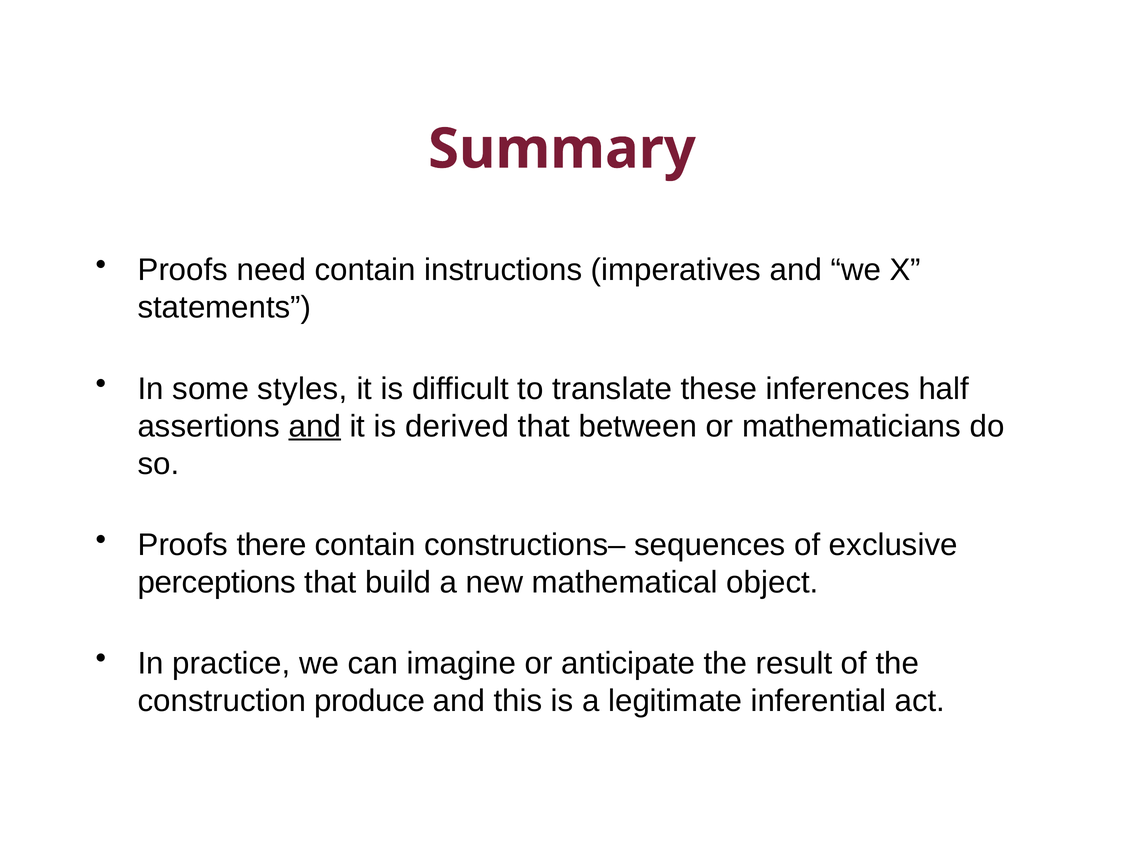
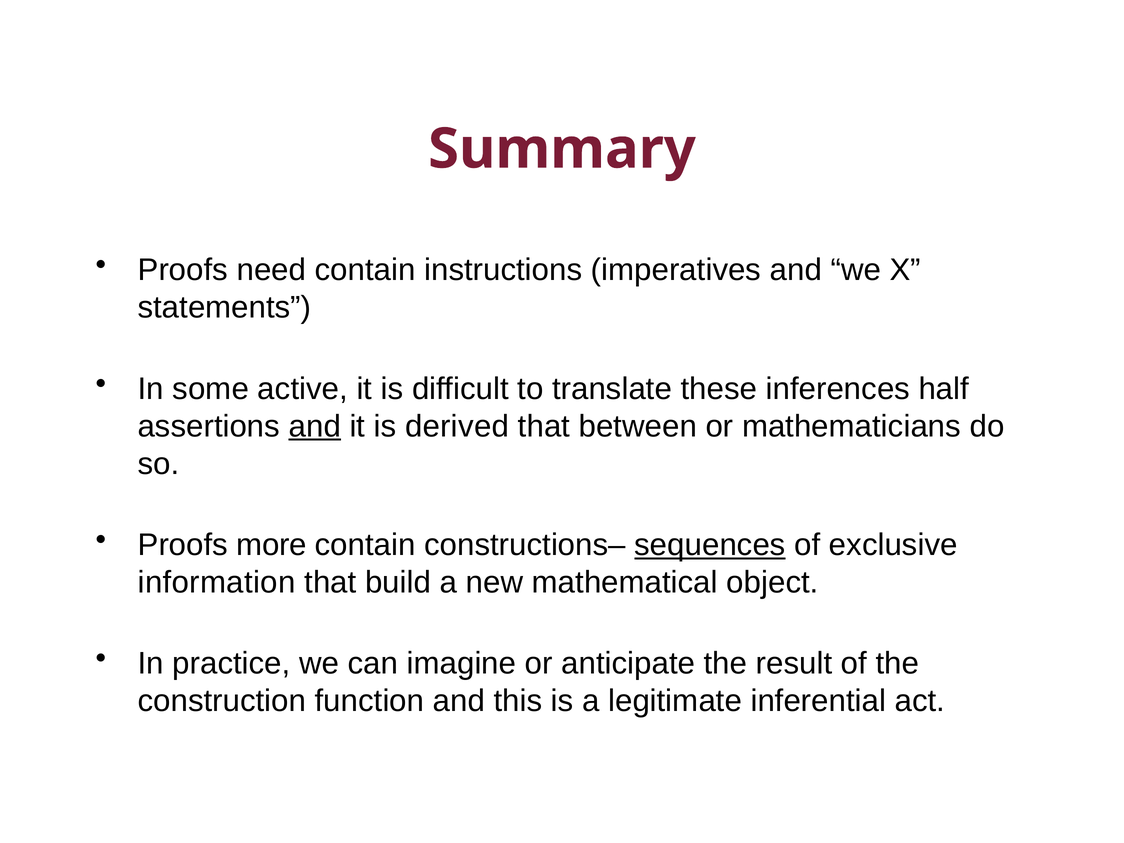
styles: styles -> active (303, 389)
there: there -> more (272, 545)
sequences underline: none -> present (710, 545)
perceptions: perceptions -> information (217, 582)
produce: produce -> function (369, 701)
